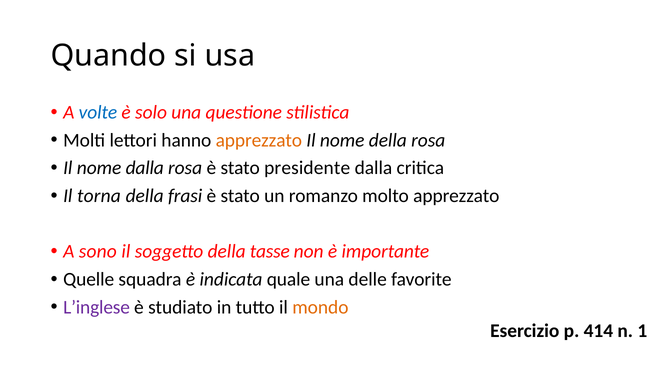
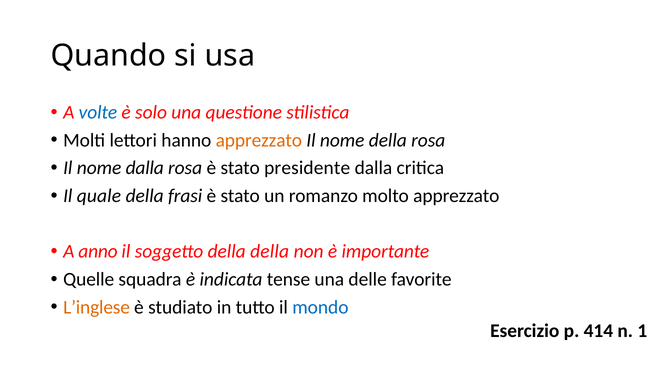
torna: torna -> quale (99, 196)
sono: sono -> anno (98, 252)
della tasse: tasse -> della (270, 252)
quale: quale -> tense (288, 279)
L’inglese colour: purple -> orange (97, 307)
mondo colour: orange -> blue (320, 307)
